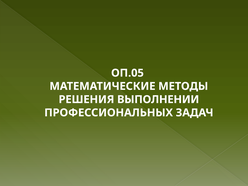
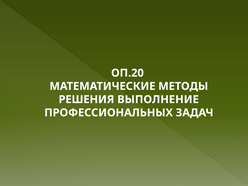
ОП.05: ОП.05 -> ОП.20 (127, 73)
ВЫПОЛНЕНИИ: ВЫПОЛНЕНИИ -> ВЫПОЛНЕНИЕ (158, 99)
